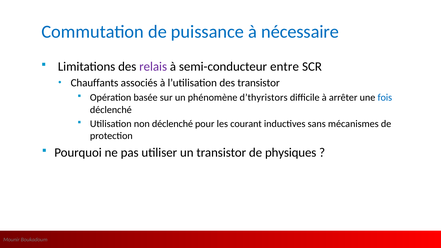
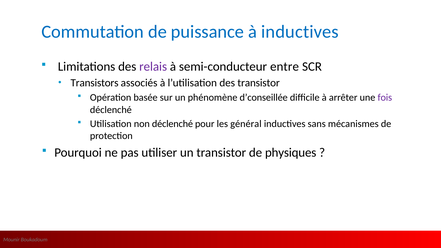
à nécessaire: nécessaire -> inductives (300, 32)
Chauffants: Chauffants -> Transistors (95, 83)
d’thyristors: d’thyristors -> d’conseillée (264, 98)
fois colour: blue -> purple (385, 98)
courant: courant -> général (246, 124)
